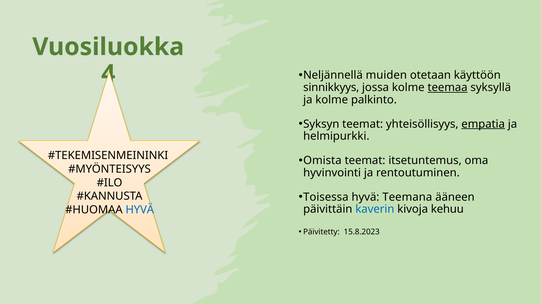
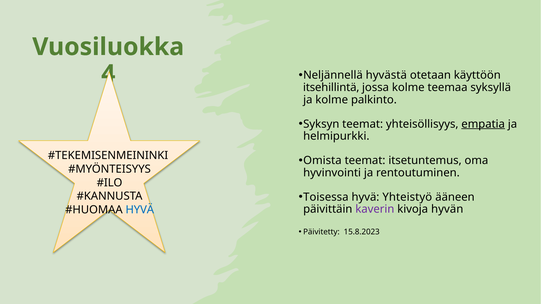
muiden: muiden -> hyvästä (386, 75)
sinnikkyys: sinnikkyys -> itsehillintä (331, 88)
teemaa underline: present -> none (448, 88)
Teemana: Teemana -> Yhteistyö (407, 197)
kaverin colour: blue -> purple (375, 209)
kehuu: kehuu -> hyvän (447, 209)
